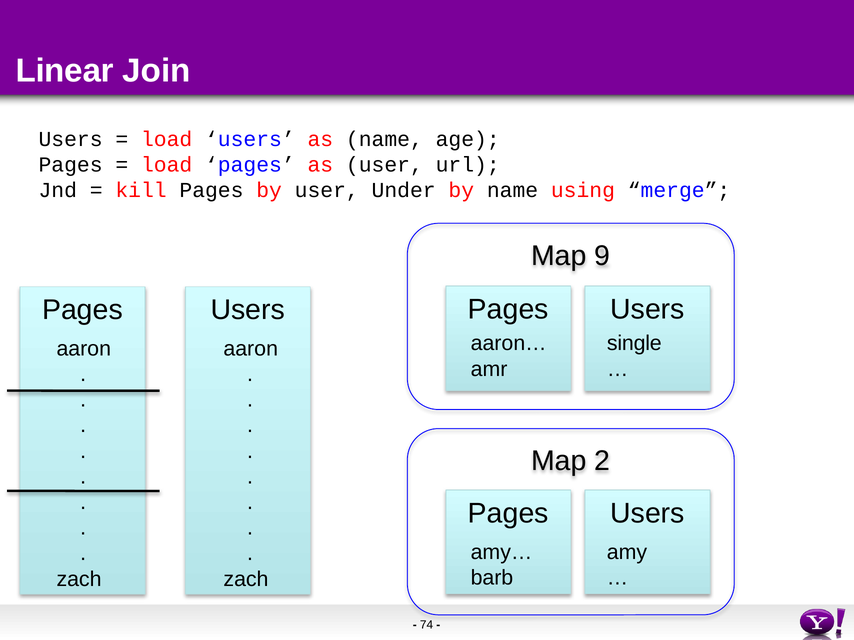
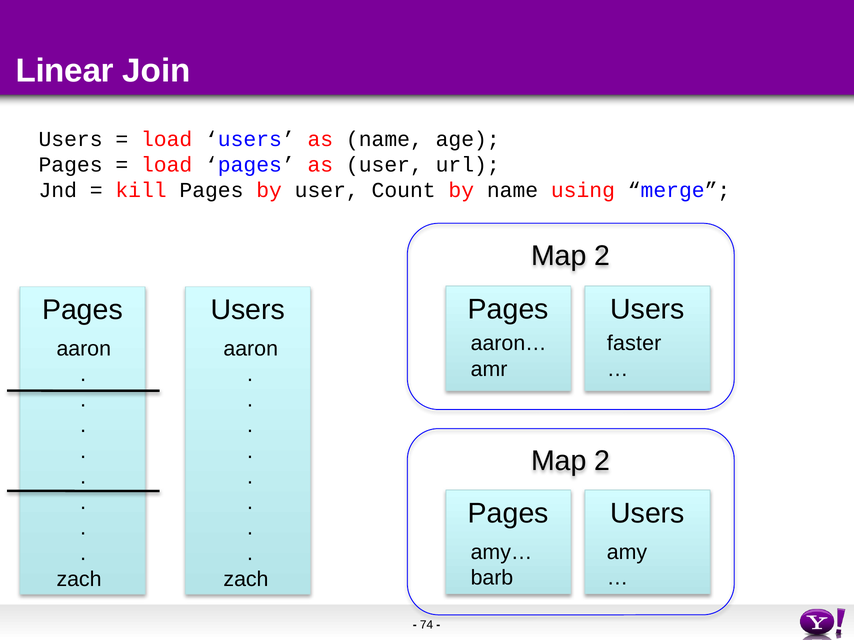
Under: Under -> Count (404, 190)
9: 9 -> 2 (602, 256)
single: single -> faster (634, 344)
